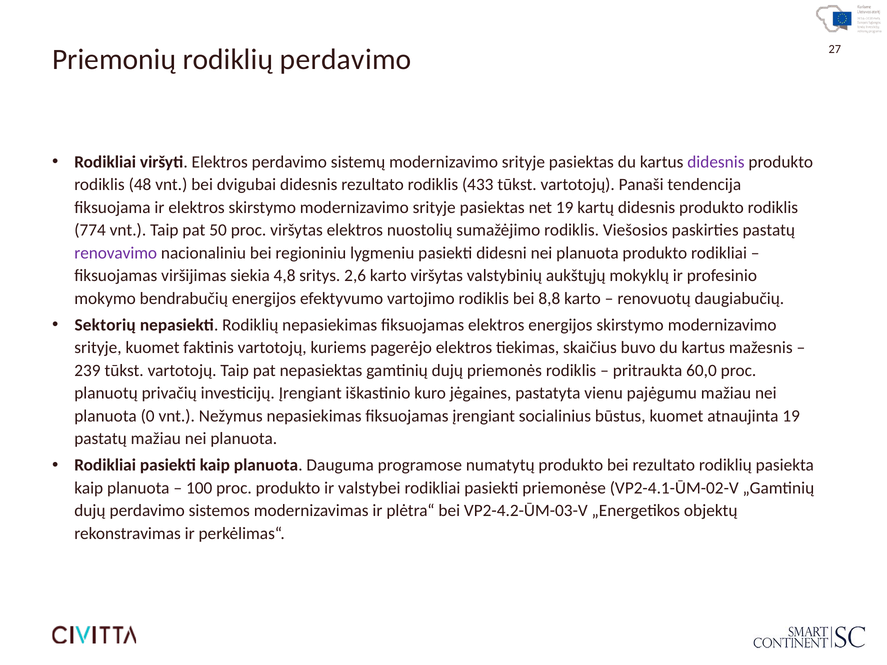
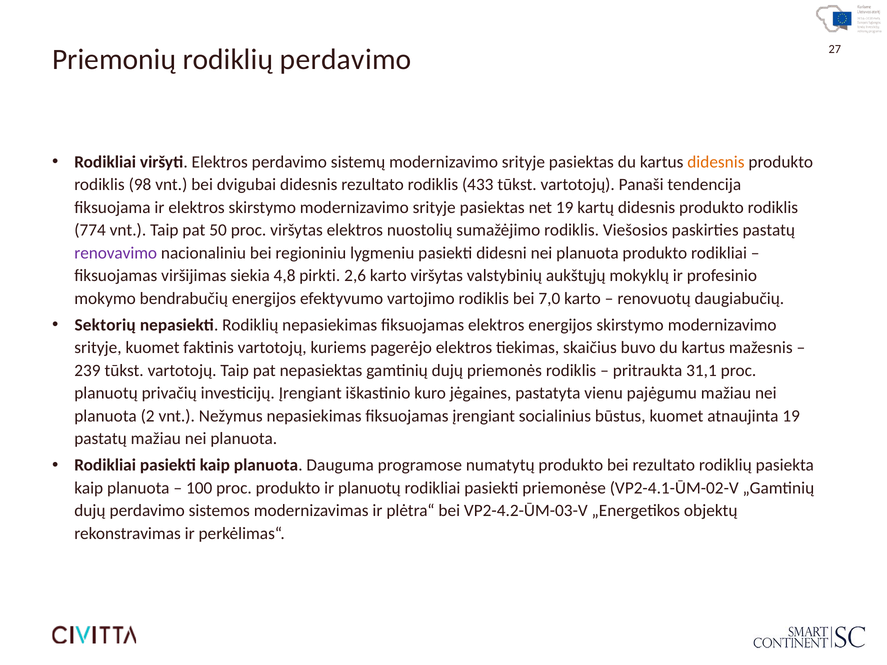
didesnis colour: purple -> orange (716, 162)
48: 48 -> 98 (140, 185)
sritys: sritys -> pirkti (320, 276)
8,8: 8,8 -> 7,0 (549, 299)
60,0: 60,0 -> 31,1 (701, 371)
0: 0 -> 2 (148, 416)
ir valstybei: valstybei -> planuotų (369, 488)
